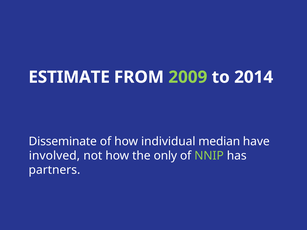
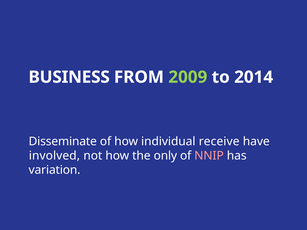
ESTIMATE: ESTIMATE -> BUSINESS (69, 77)
median: median -> receive (219, 142)
NNIP colour: light green -> pink (209, 156)
partners: partners -> variation (55, 170)
